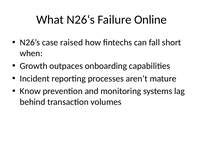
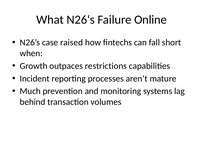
onboarding: onboarding -> restrictions (106, 66)
Know: Know -> Much (30, 91)
